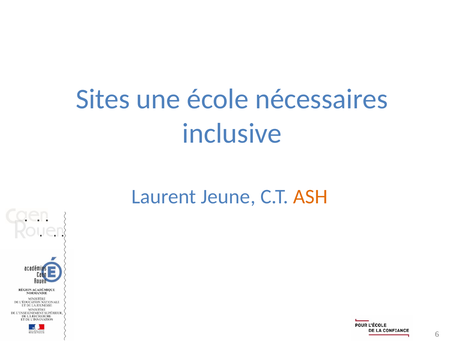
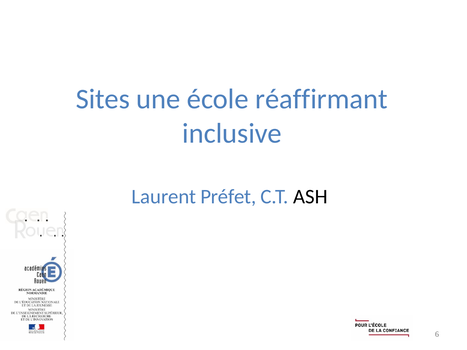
nécessaires: nécessaires -> réaffirmant (321, 99)
Jeune: Jeune -> Préfet (228, 197)
ASH colour: orange -> black (310, 197)
